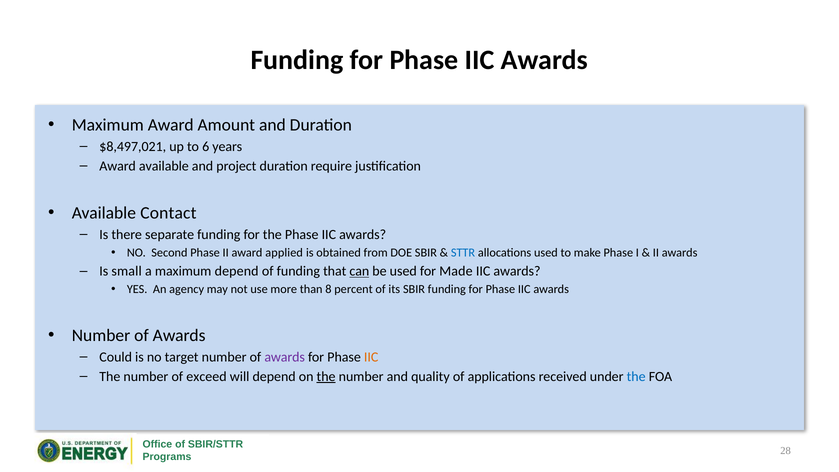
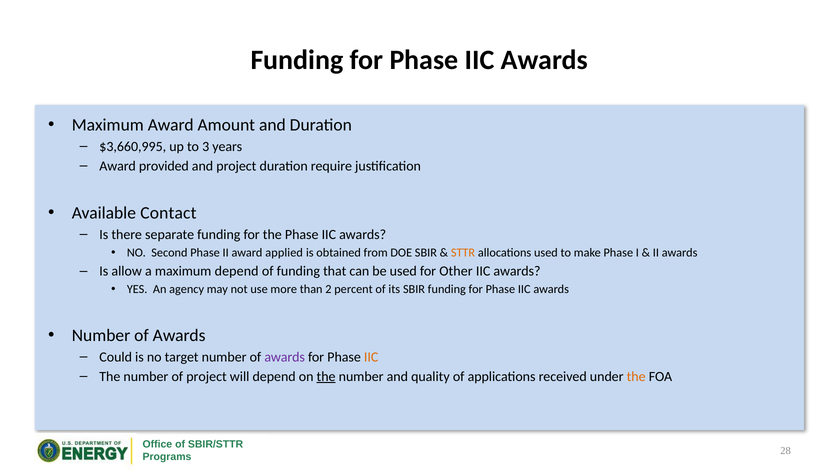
$8,497,021: $8,497,021 -> $3,660,995 (133, 146)
6: 6 -> 3 (206, 146)
Award available: available -> provided (164, 166)
STTR colour: blue -> orange (463, 253)
small: small -> allow (127, 271)
can underline: present -> none (359, 271)
Made: Made -> Other (456, 271)
8: 8 -> 2 (328, 289)
of exceed: exceed -> project (207, 376)
the colour: blue -> orange (636, 376)
